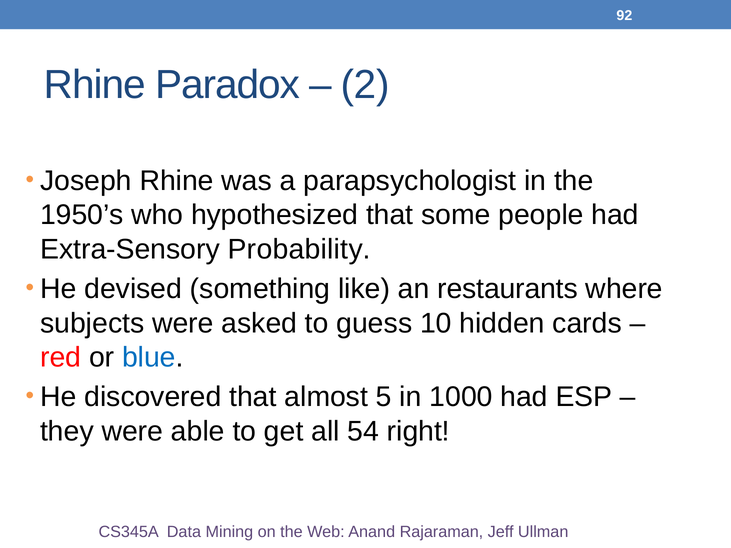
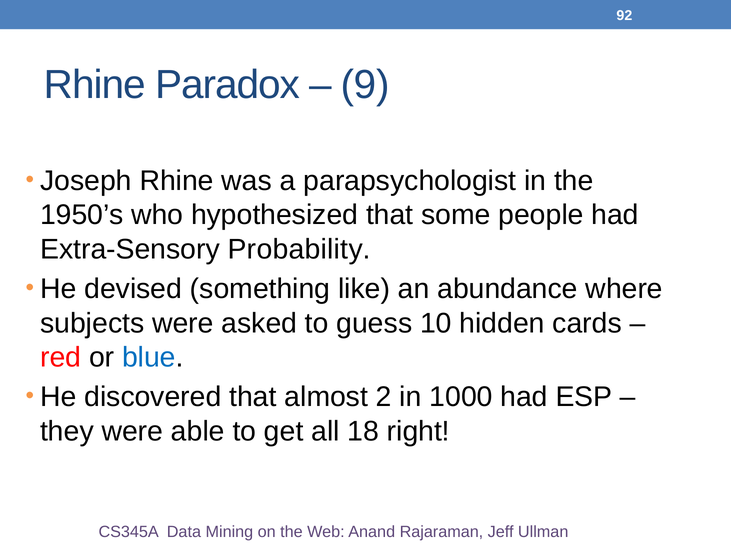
2: 2 -> 9 (365, 85)
restaurants: restaurants -> abundance (508, 289)
5: 5 -> 2 (384, 397)
54: 54 -> 18 (363, 431)
